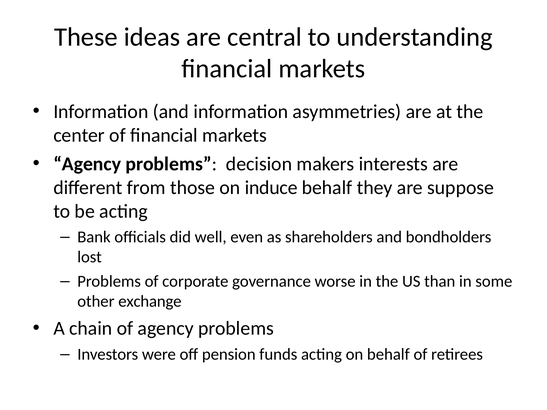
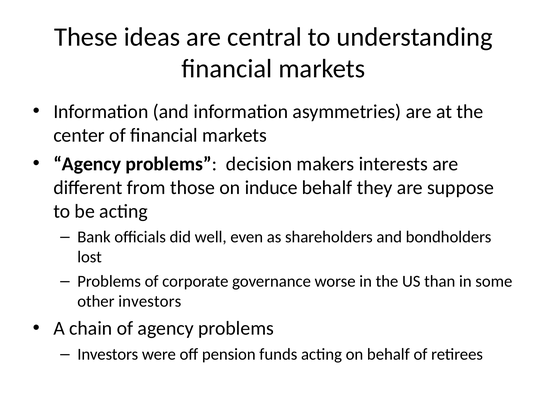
other exchange: exchange -> investors (150, 302)
